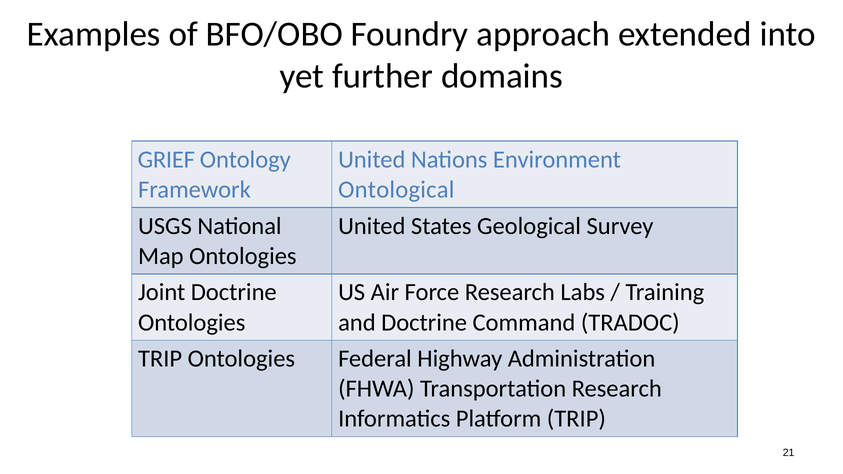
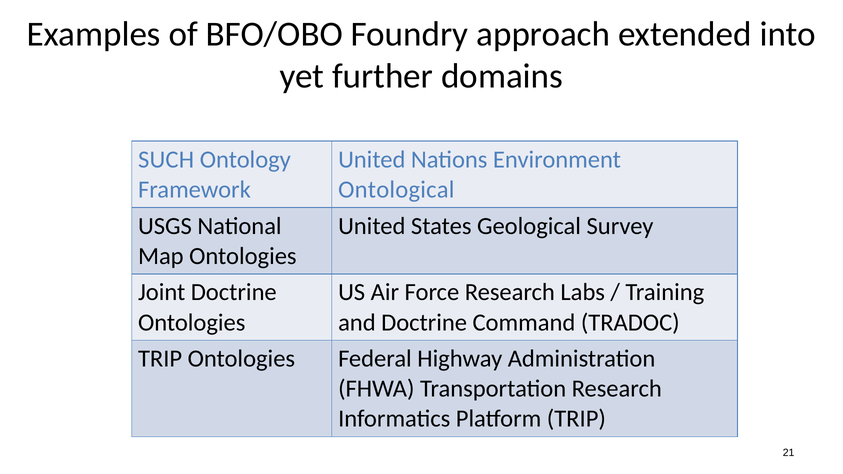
GRIEF: GRIEF -> SUCH (166, 160)
